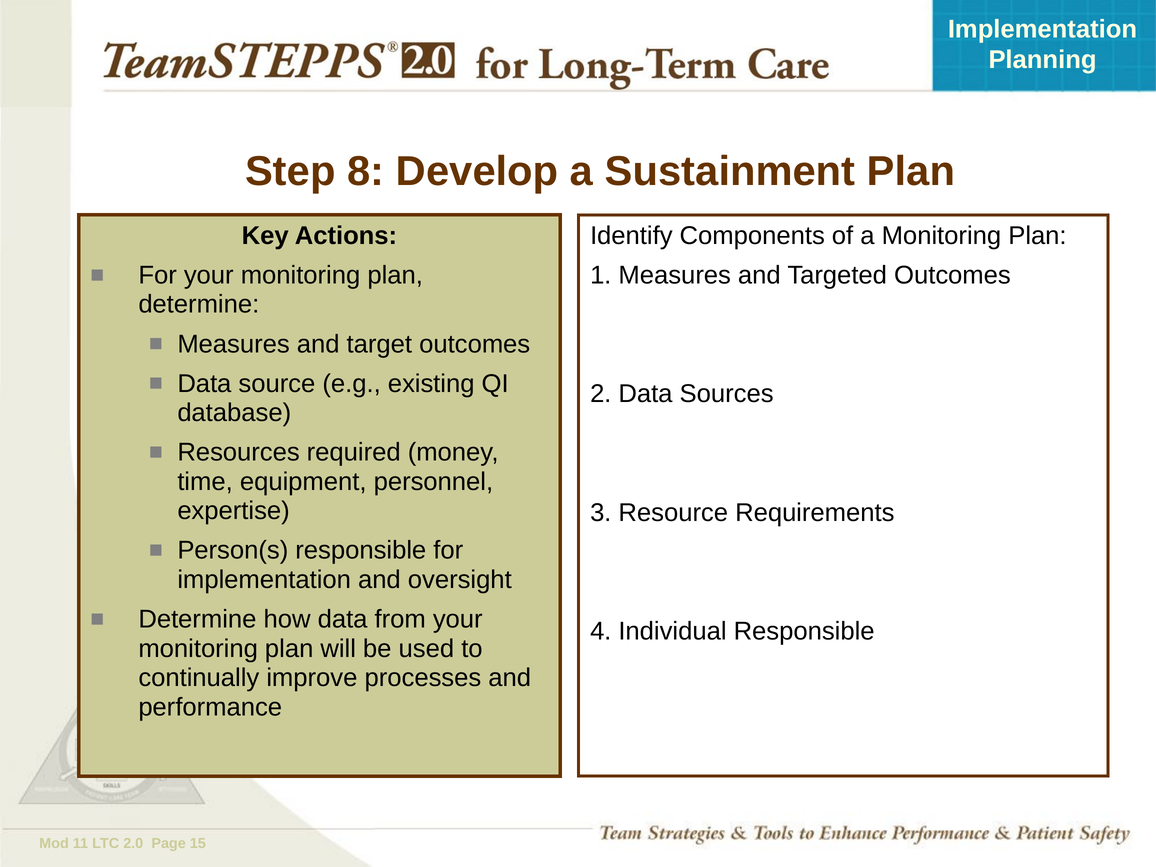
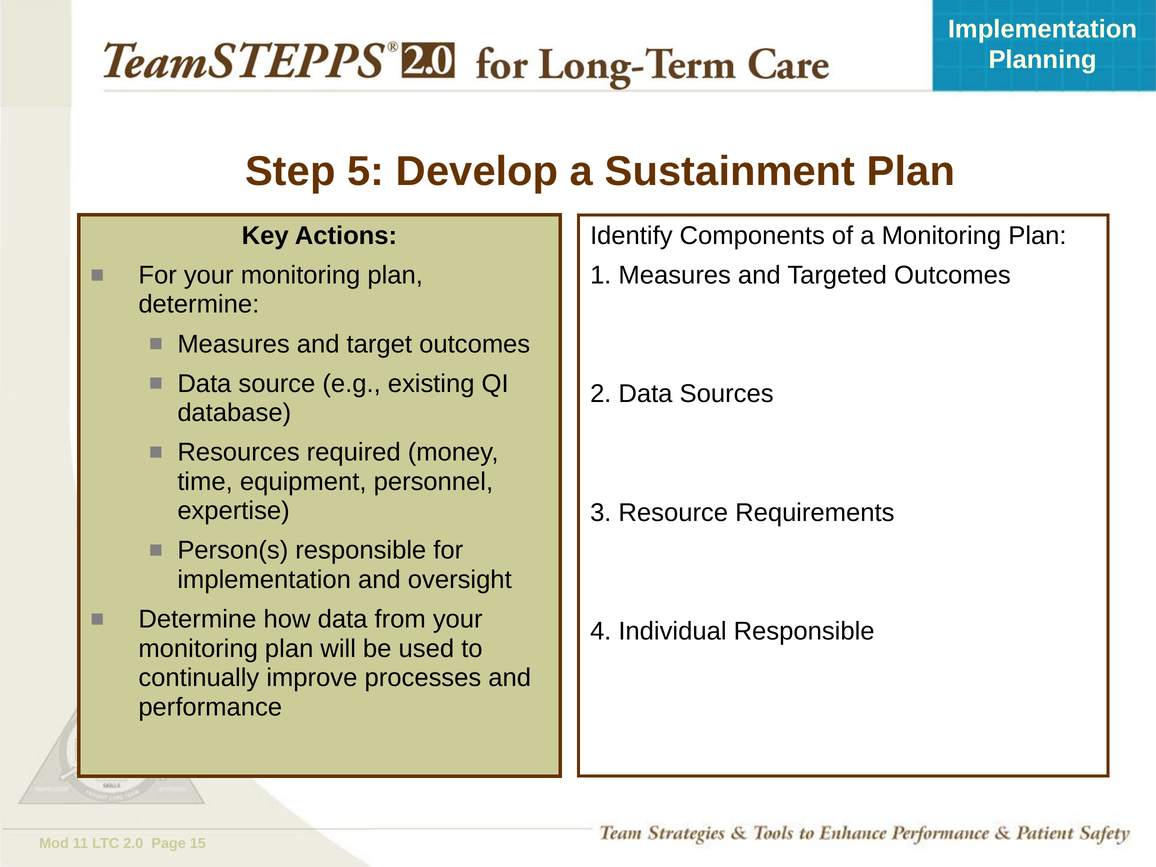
8: 8 -> 5 (366, 171)
